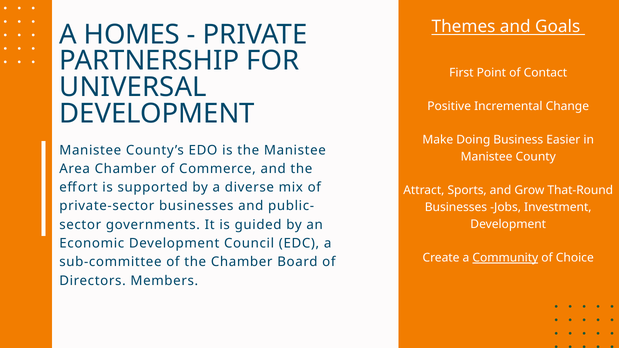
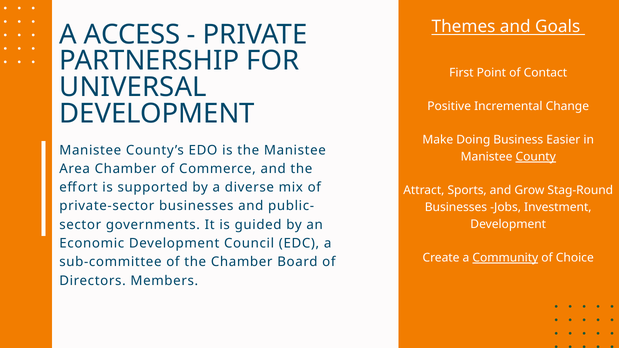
HOMES: HOMES -> ACCESS (132, 34)
County underline: none -> present (536, 157)
That-Round: That-Round -> Stag-Round (580, 191)
